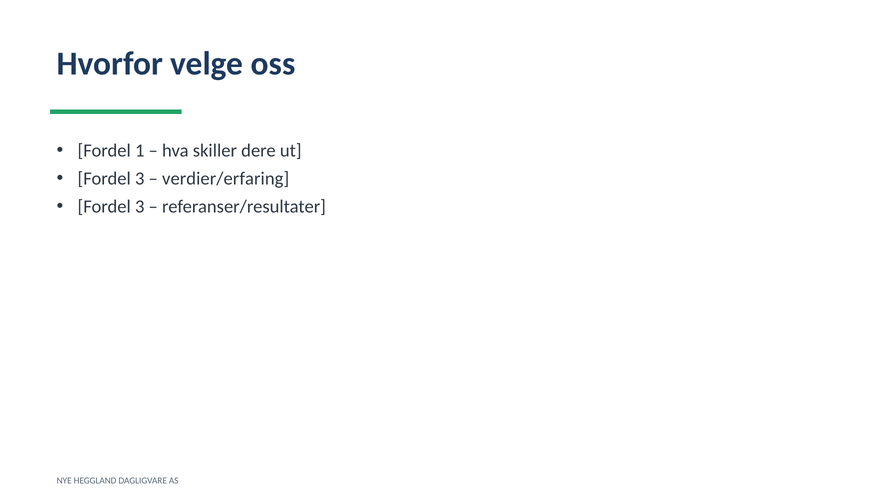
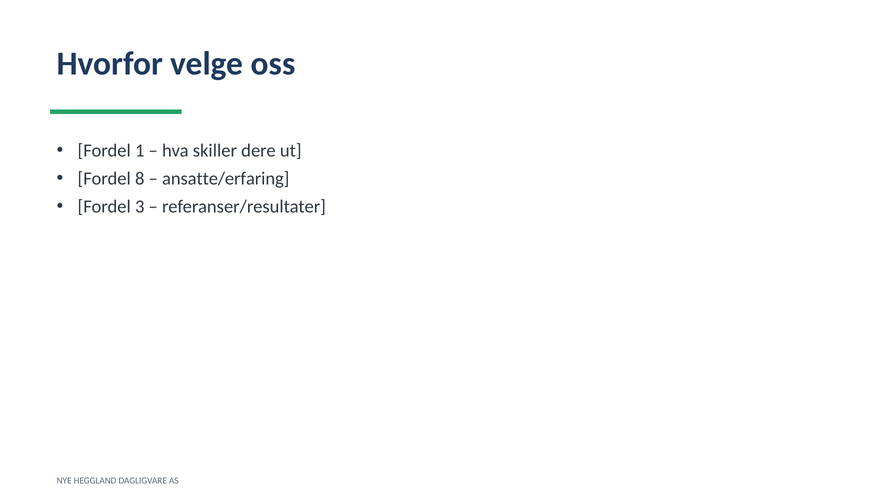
3: 3 -> 8 (140, 179)
verdier/erfaring: verdier/erfaring -> ansatte/erfaring (226, 179)
